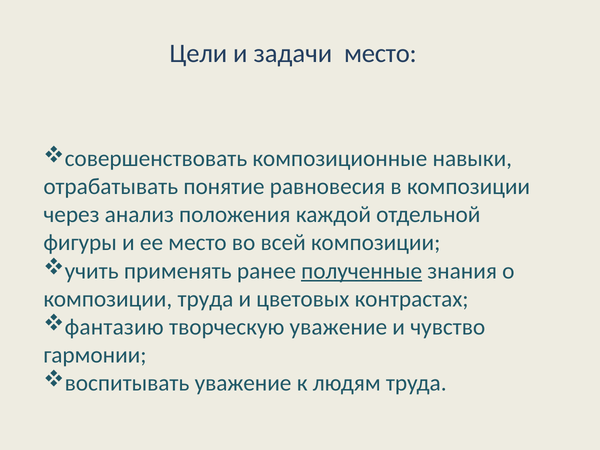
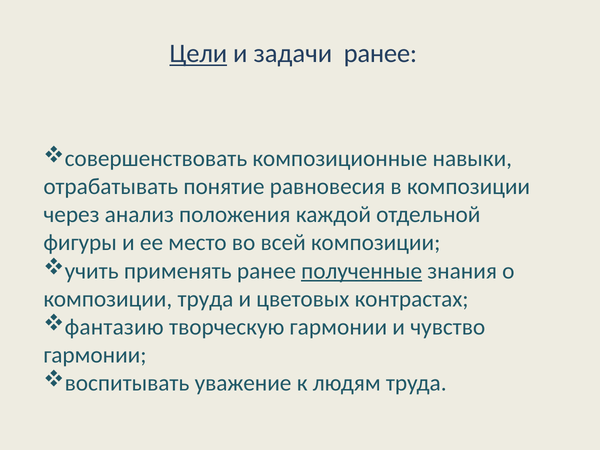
Цели underline: none -> present (198, 54)
задачи место: место -> ранее (380, 54)
творческую уважение: уважение -> гармонии (338, 327)
